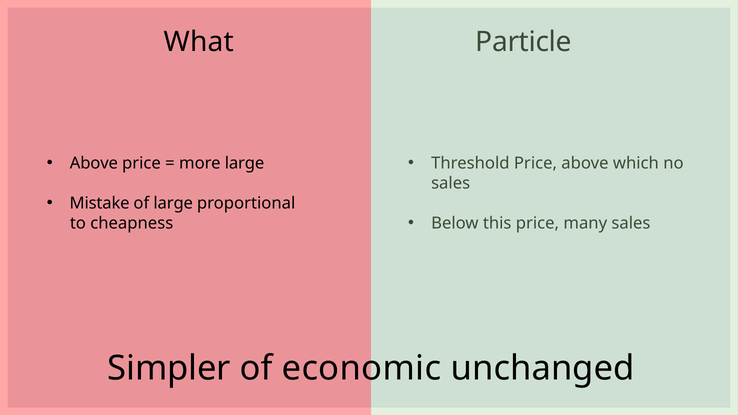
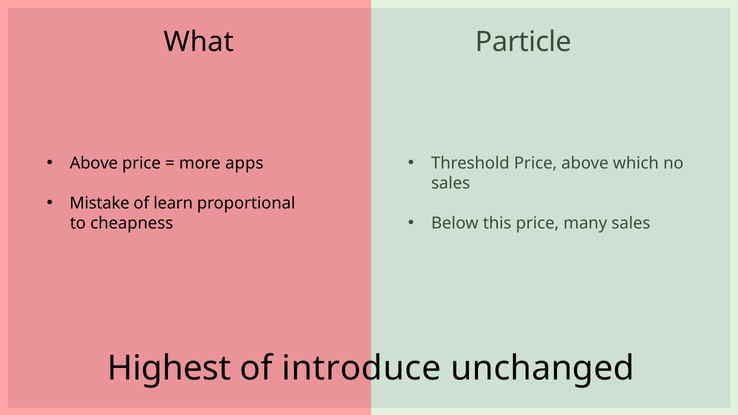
more large: large -> apps (244, 163)
of large: large -> learn (173, 203)
Simpler: Simpler -> Highest (169, 369)
economic: economic -> introduce (362, 369)
